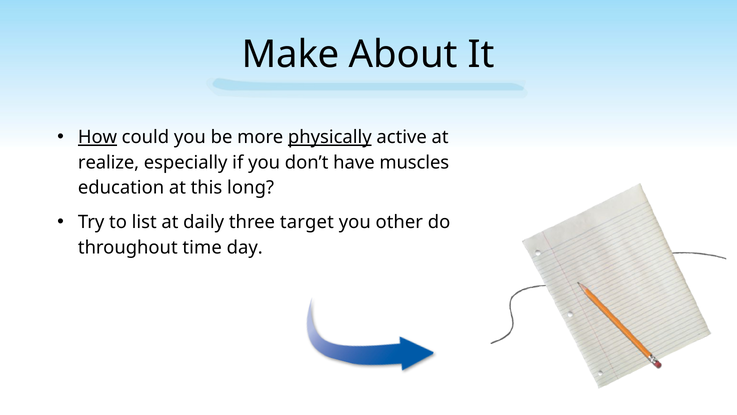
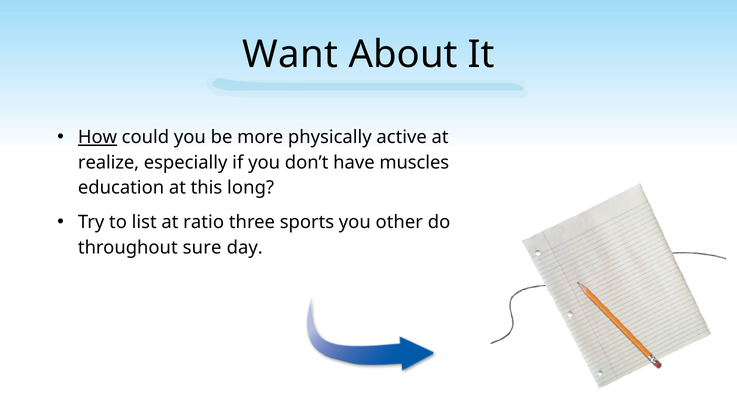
Make: Make -> Want (290, 55)
physically underline: present -> none (330, 137)
daily: daily -> ratio (204, 222)
target: target -> sports (307, 222)
time: time -> sure (202, 247)
